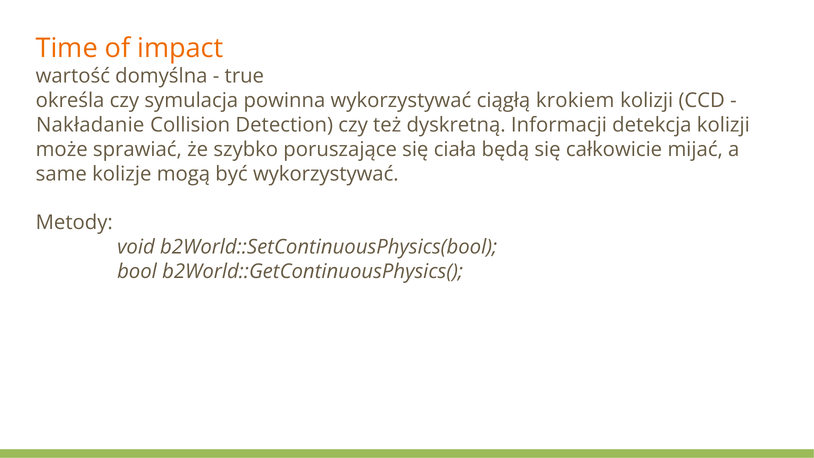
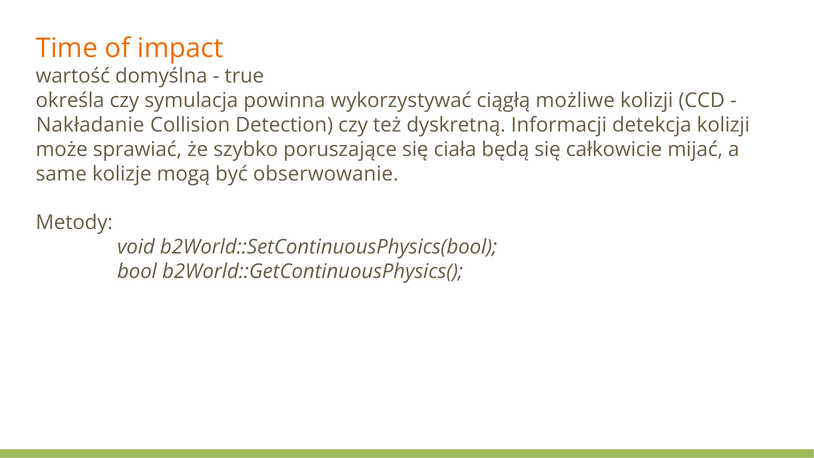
krokiem: krokiem -> możliwe (575, 101)
być wykorzystywać: wykorzystywać -> obserwowanie (326, 174)
